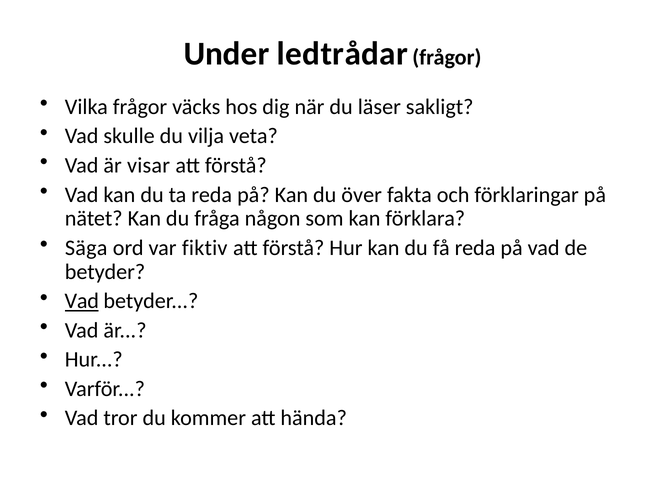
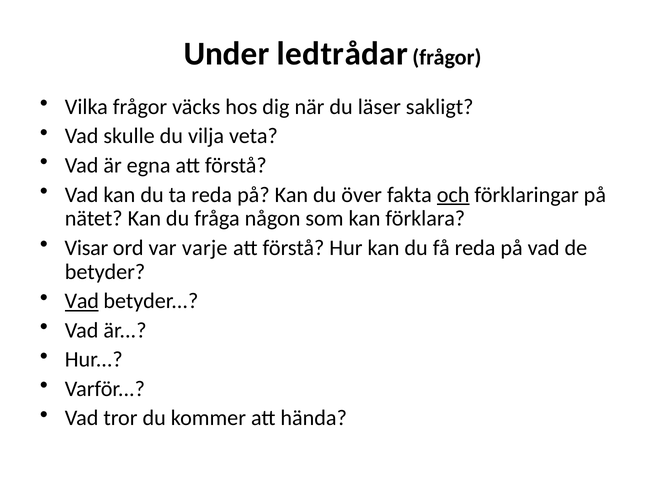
visar: visar -> egna (149, 165)
och underline: none -> present (453, 195)
Säga: Säga -> Visar (86, 248)
fiktiv: fiktiv -> varje (205, 248)
